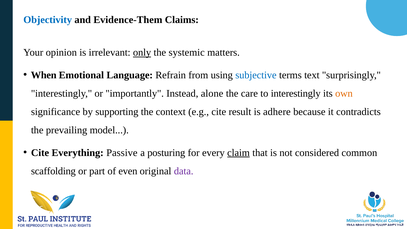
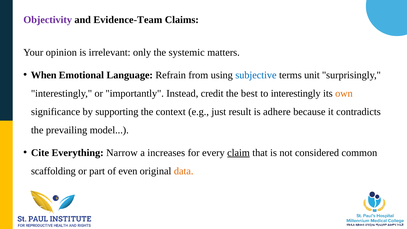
Objectivity colour: blue -> purple (48, 20)
Evidence-Them: Evidence-Them -> Evidence-Team (128, 20)
only underline: present -> none (142, 53)
text: text -> unit (312, 75)
alone: alone -> credit (212, 93)
care: care -> best (249, 93)
e.g cite: cite -> just (219, 112)
Passive: Passive -> Narrow (122, 153)
posturing: posturing -> increases (166, 153)
data colour: purple -> orange (184, 171)
